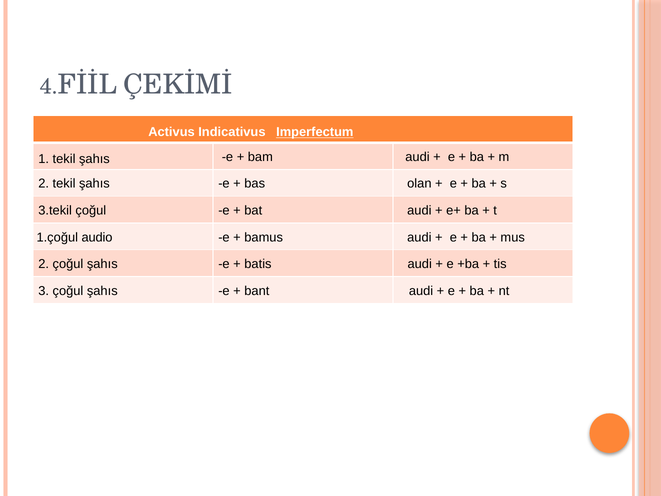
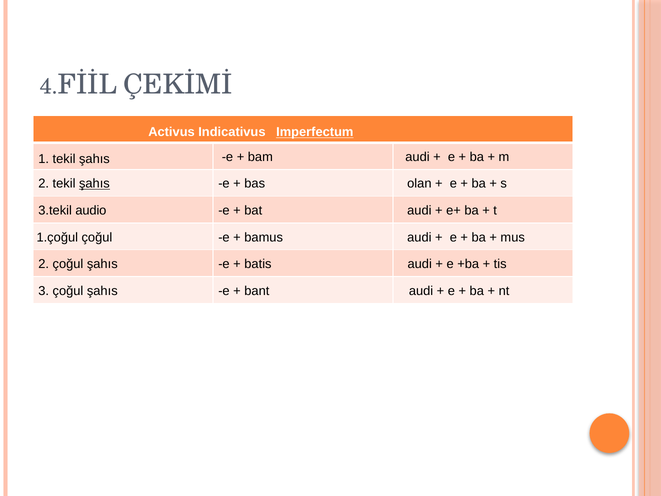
şahıs underline: none -> present (94, 184)
3.tekil çoğul: çoğul -> audio (91, 210)
1.çoğul audio: audio -> çoğul (97, 237)
